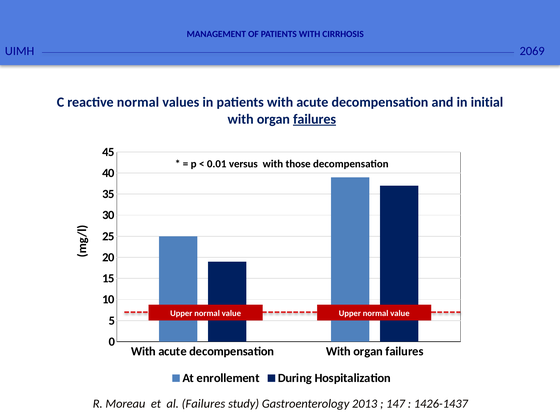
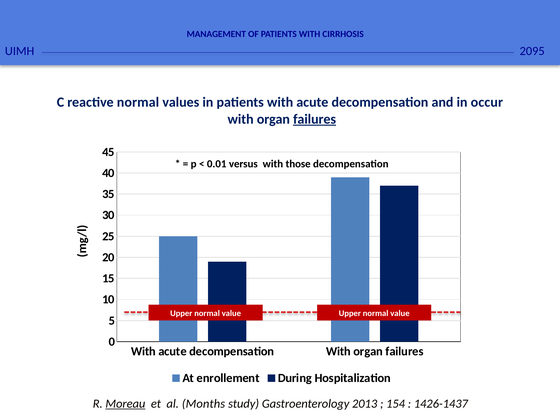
2069: 2069 -> 2095 (532, 51)
initial: initial -> occur (487, 102)
Moreau underline: none -> present (125, 404)
al Failures: Failures -> Months (203, 404)
147: 147 -> 154 (396, 404)
